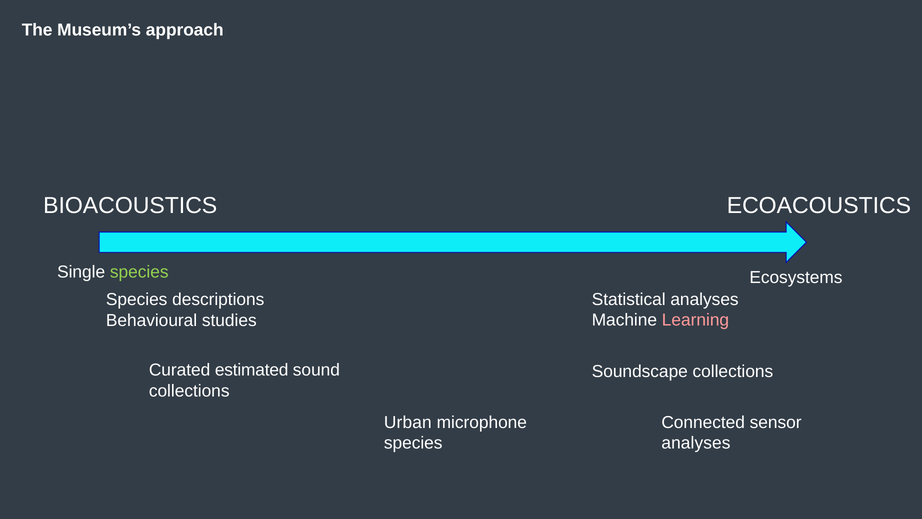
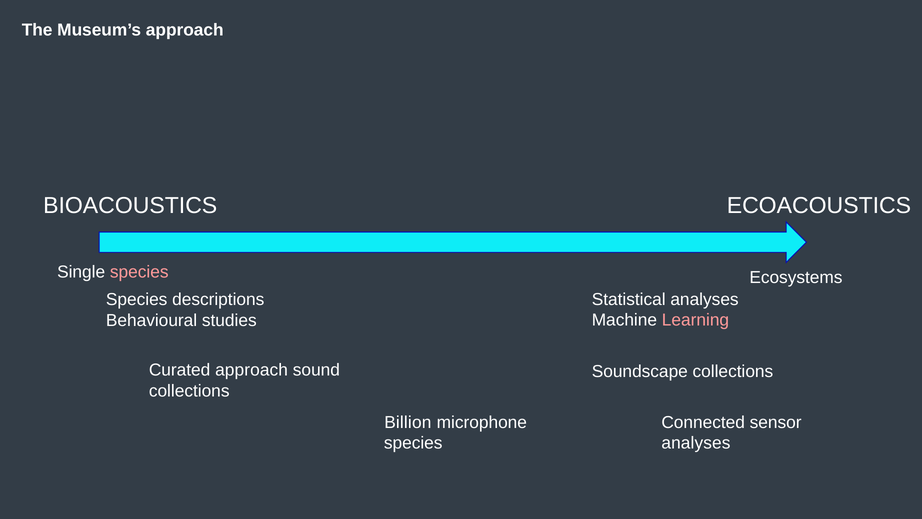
species colour: light green -> pink (139, 272)
Curated estimated: estimated -> approach (252, 370)
Urban: Urban -> Billion (408, 422)
